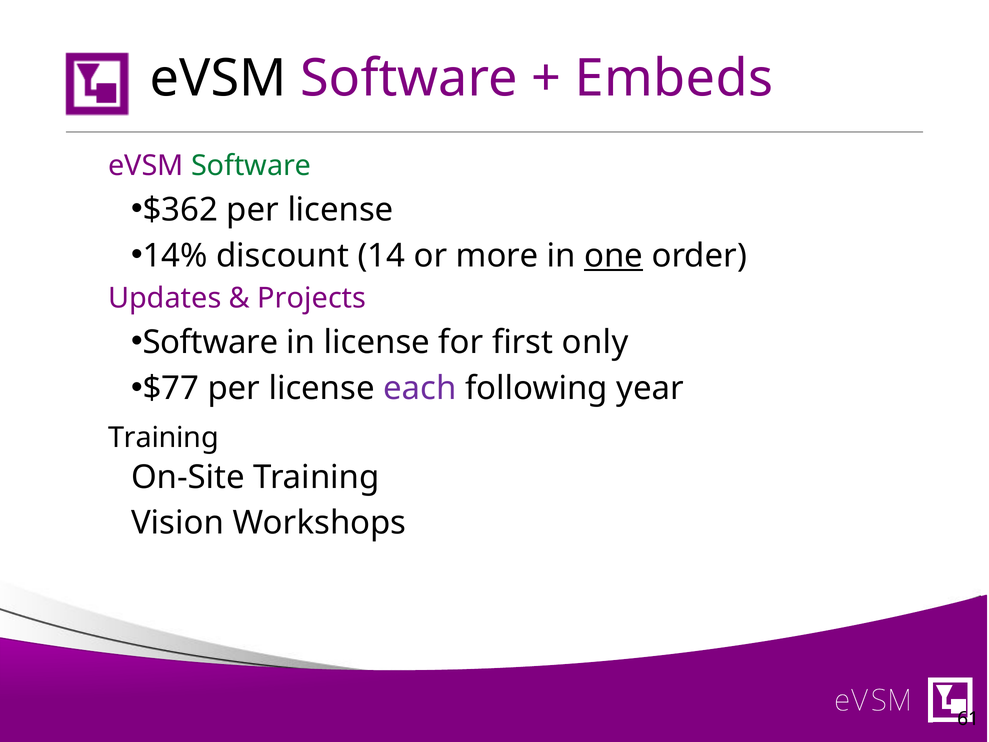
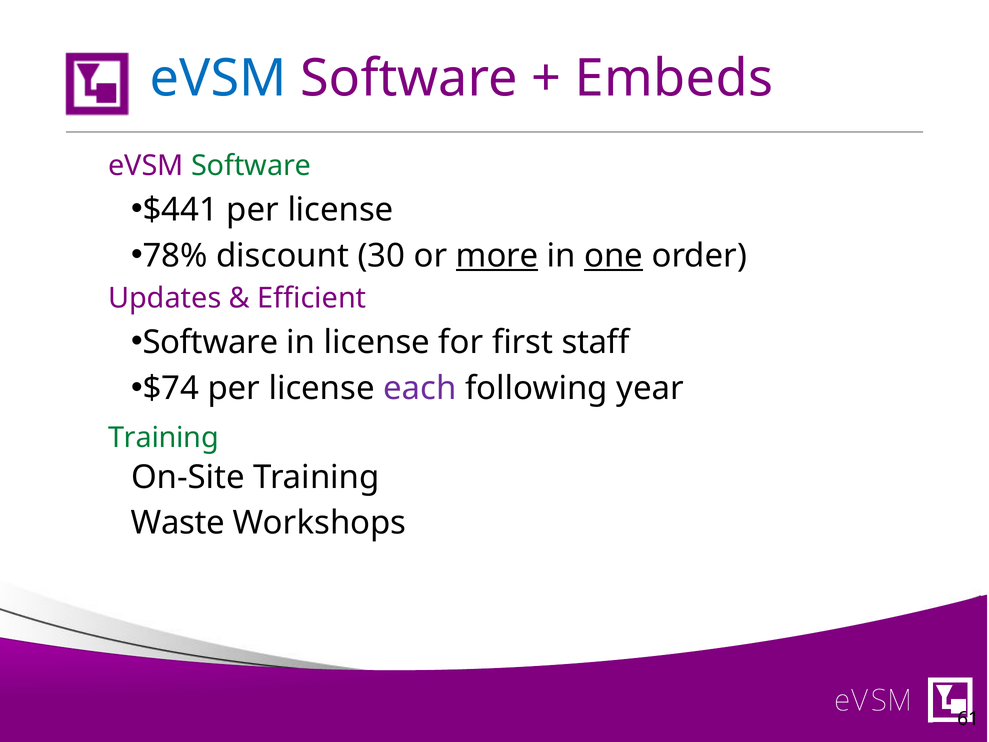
eVSM colour: black -> blue (218, 78)
$362: $362 -> $441 (180, 210)
14%: 14% -> 78% (175, 256)
14: 14 -> 30 (381, 256)
more underline: none -> present (497, 256)
Projects: Projects -> Efficient (312, 298)
only: only -> staff (595, 342)
$77: $77 -> $74 (171, 388)
Training colour: black -> green (164, 438)
Vision: Vision -> Waste (178, 523)
